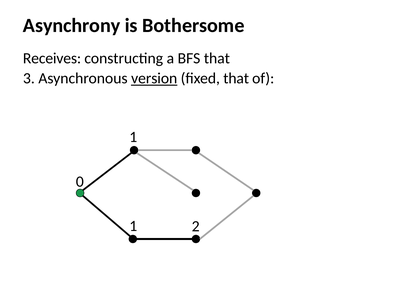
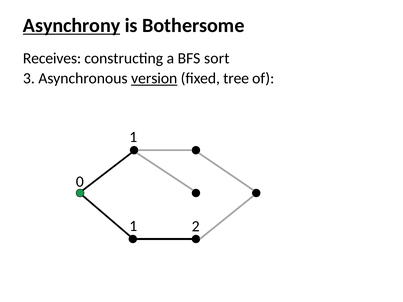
Asynchrony underline: none -> present (72, 26)
BFS that: that -> sort (217, 58)
fixed that: that -> tree (236, 78)
